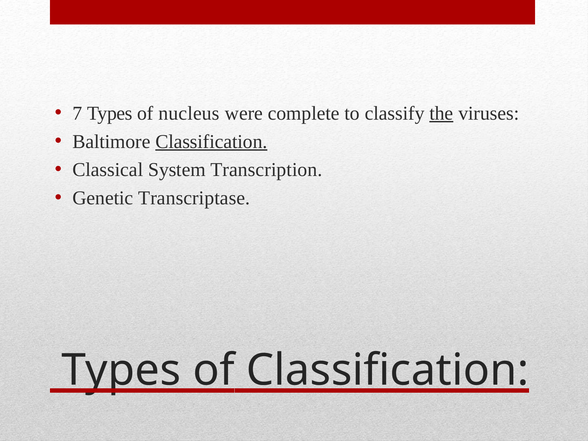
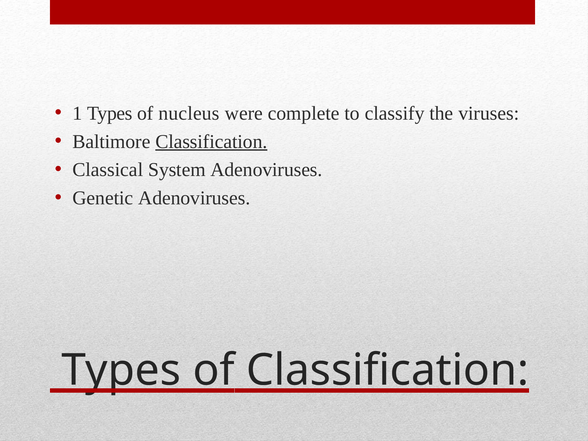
7: 7 -> 1 (77, 113)
the underline: present -> none (441, 113)
System Transcription: Transcription -> Adenoviruses (266, 170)
Genetic Transcriptase: Transcriptase -> Adenoviruses (194, 198)
